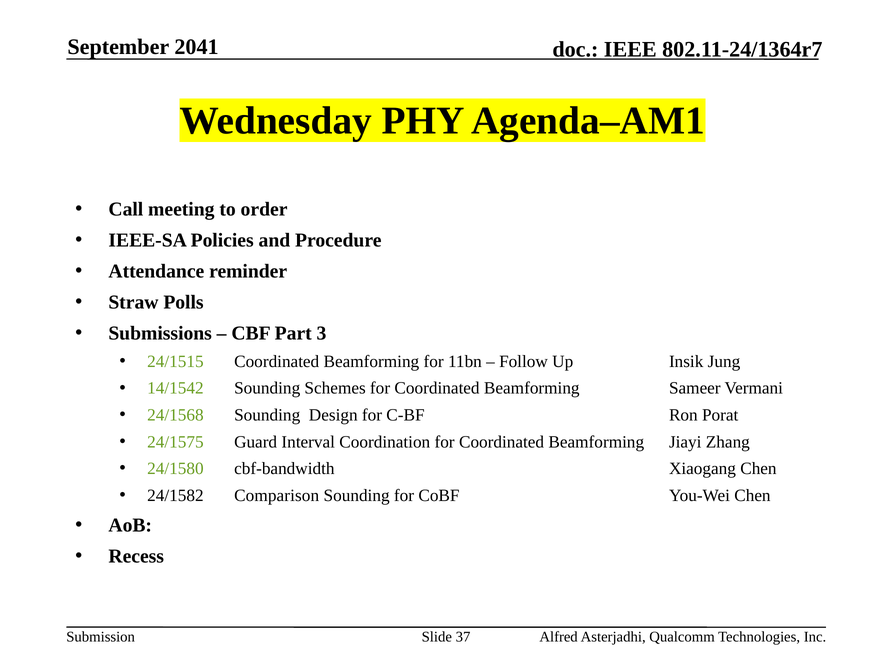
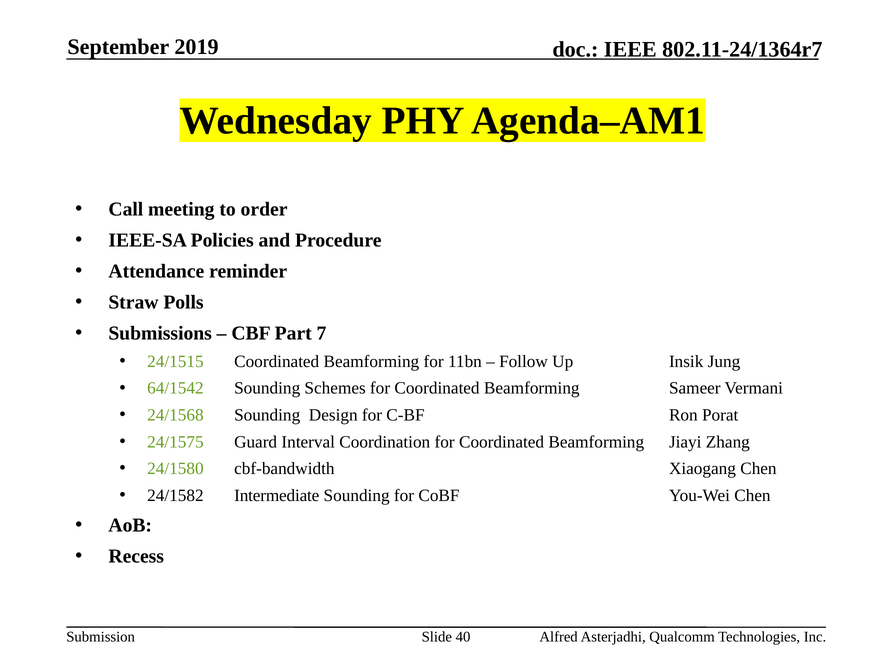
2041: 2041 -> 2019 (197, 47)
3: 3 -> 7 (321, 333)
14/1542: 14/1542 -> 64/1542 (175, 388)
Comparison: Comparison -> Intermediate (277, 495)
37: 37 -> 40 (463, 637)
